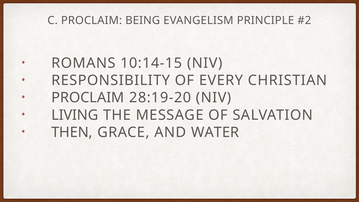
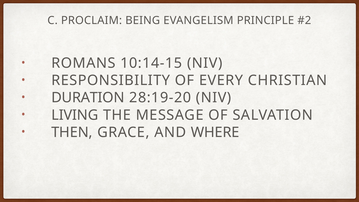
PROCLAIM: PROCLAIM -> DURATION (88, 98)
WATER: WATER -> WHERE (215, 132)
